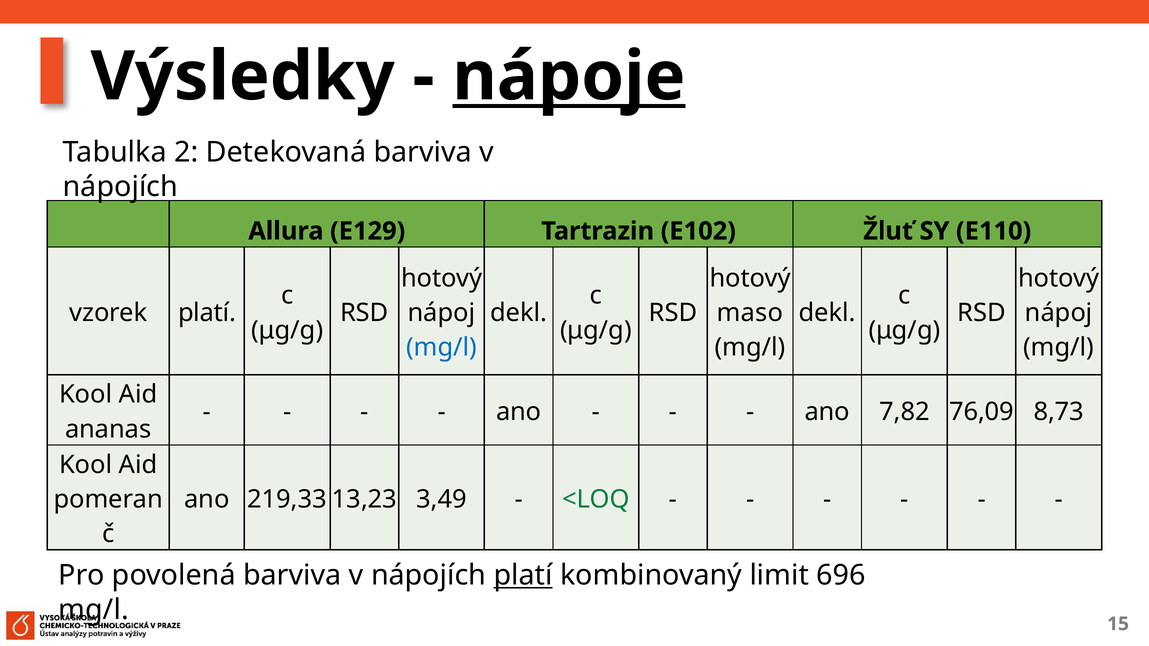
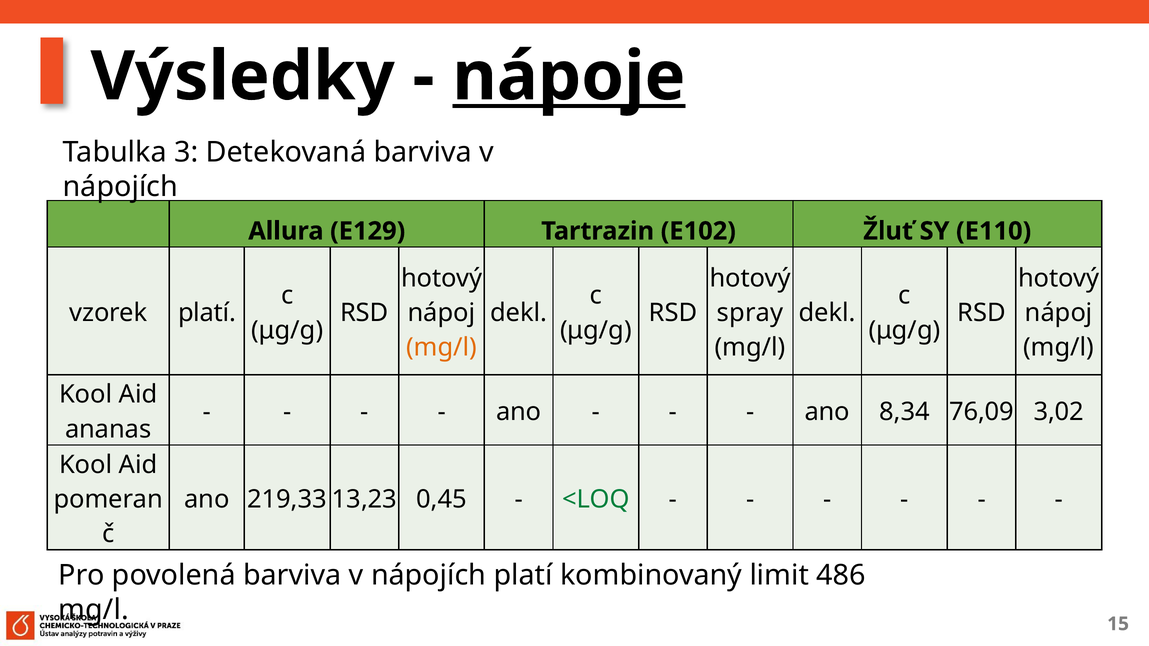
2: 2 -> 3 (186, 153)
maso: maso -> spray (750, 313)
mg/l colour: blue -> orange (442, 348)
7,82: 7,82 -> 8,34 (904, 412)
8,73: 8,73 -> 3,02 (1059, 412)
3,49: 3,49 -> 0,45 (442, 500)
platí underline: present -> none (523, 576)
696: 696 -> 486 (841, 576)
